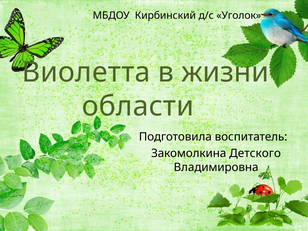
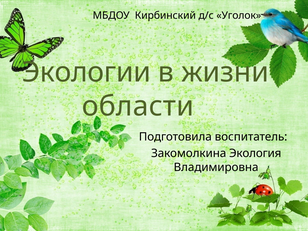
Виолетта: Виолетта -> Экологии (86, 72)
Детского: Детского -> Экология (255, 153)
